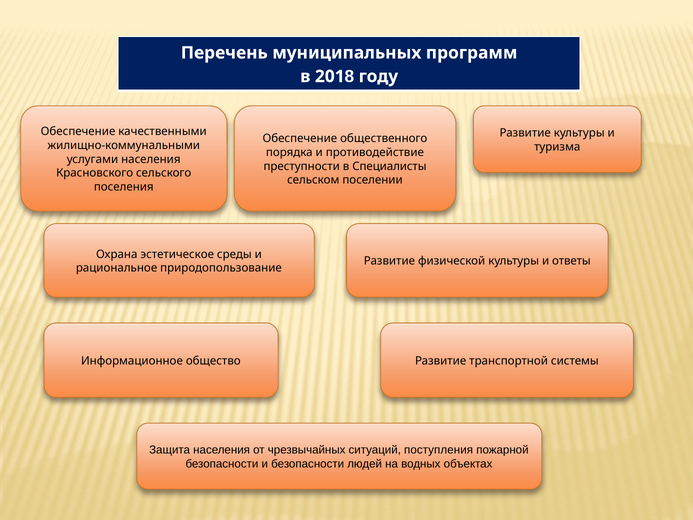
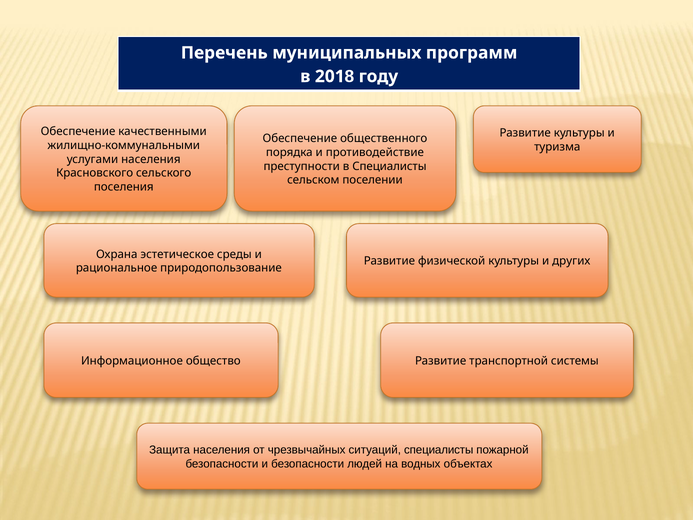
ответы: ответы -> других (571, 261)
ситуаций поступления: поступления -> специалисты (439, 450)
